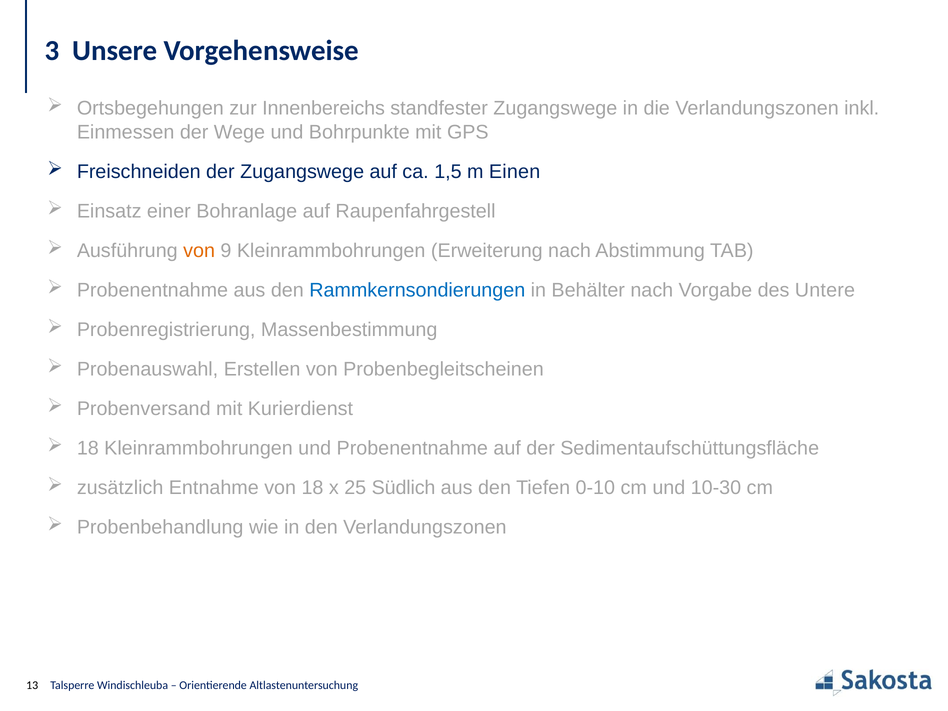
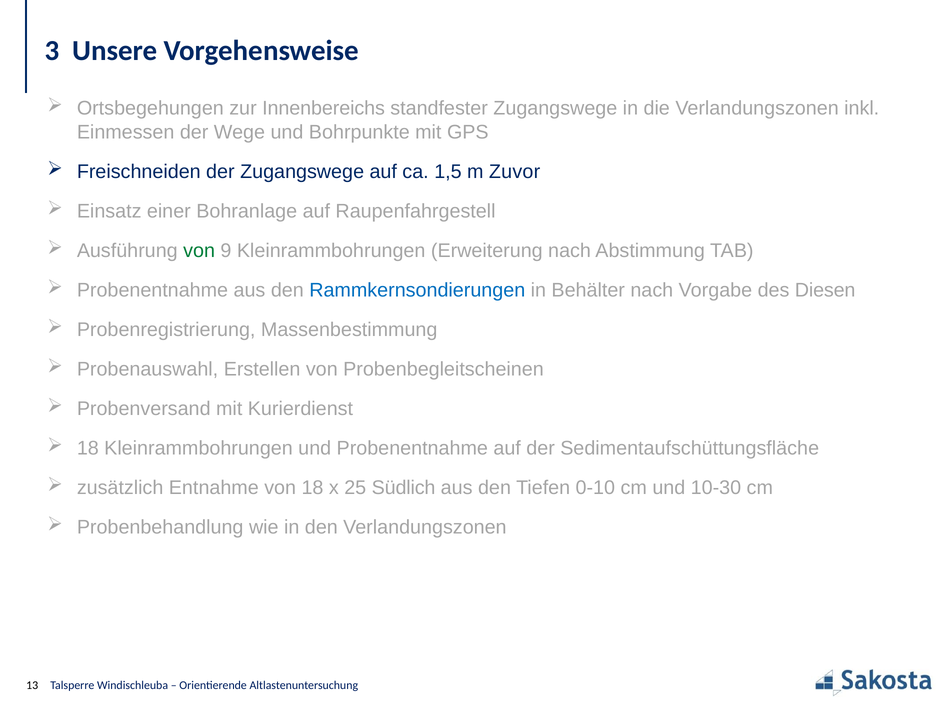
Einen: Einen -> Zuvor (515, 172)
von colour: orange -> green (199, 251)
Untere: Untere -> Diesen (825, 290)
